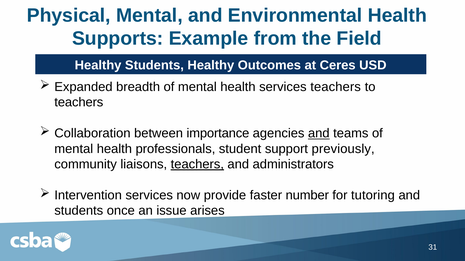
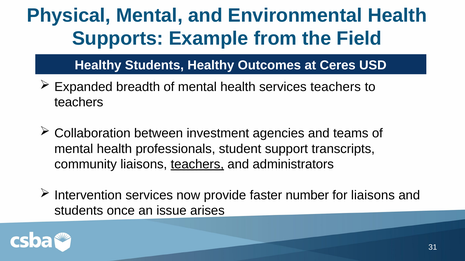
importance: importance -> investment (218, 134)
and underline: present -> none (319, 134)
previously: previously -> transcripts (343, 149)
for tutoring: tutoring -> liaisons (373, 196)
